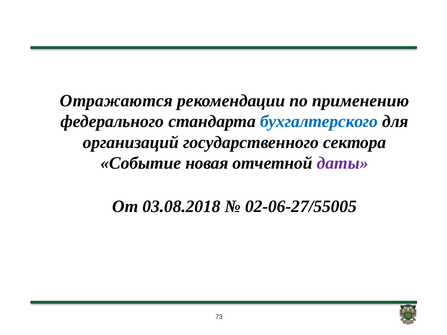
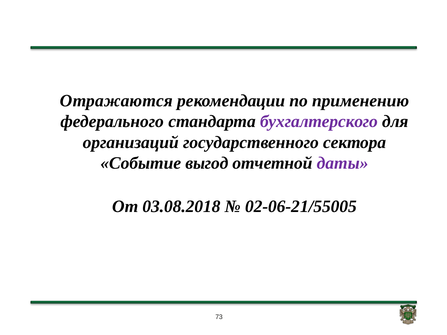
бухгалтерского colour: blue -> purple (319, 122)
новая: новая -> выгод (207, 163)
02-06-27/55005: 02-06-27/55005 -> 02-06-21/55005 (301, 207)
